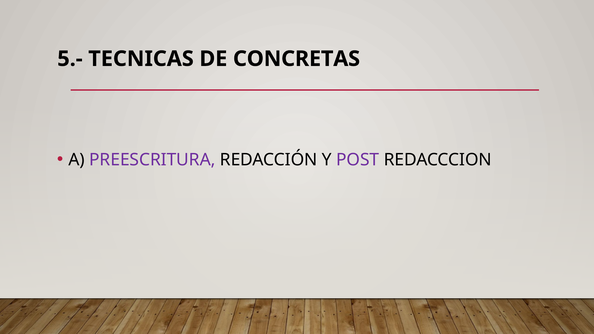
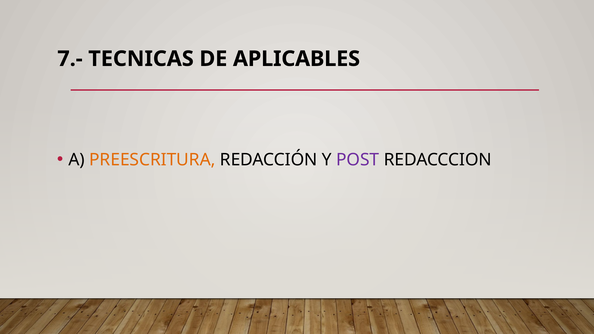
5.-: 5.- -> 7.- (70, 59)
CONCRETAS: CONCRETAS -> APLICABLES (297, 59)
PREESCRITURA colour: purple -> orange (152, 160)
